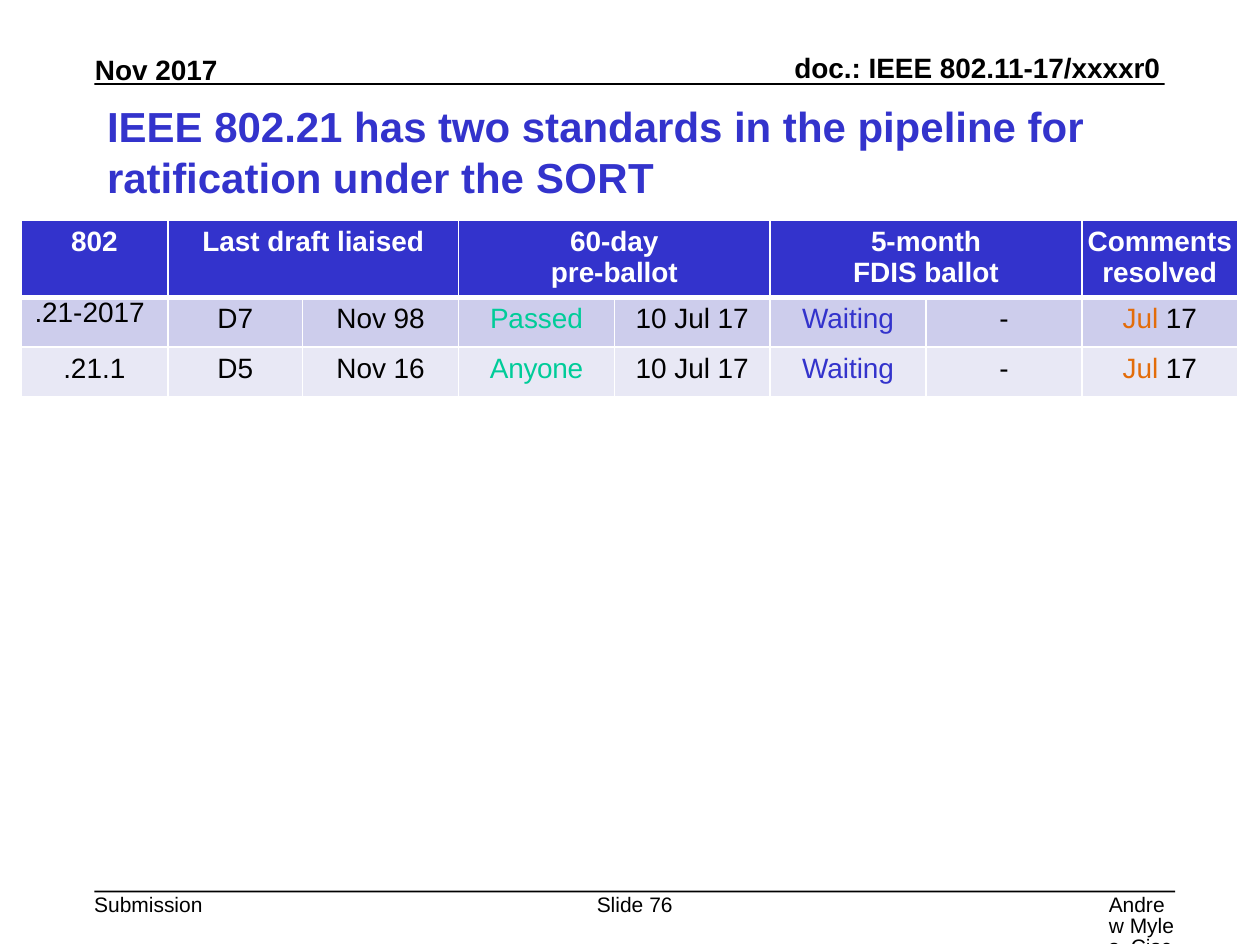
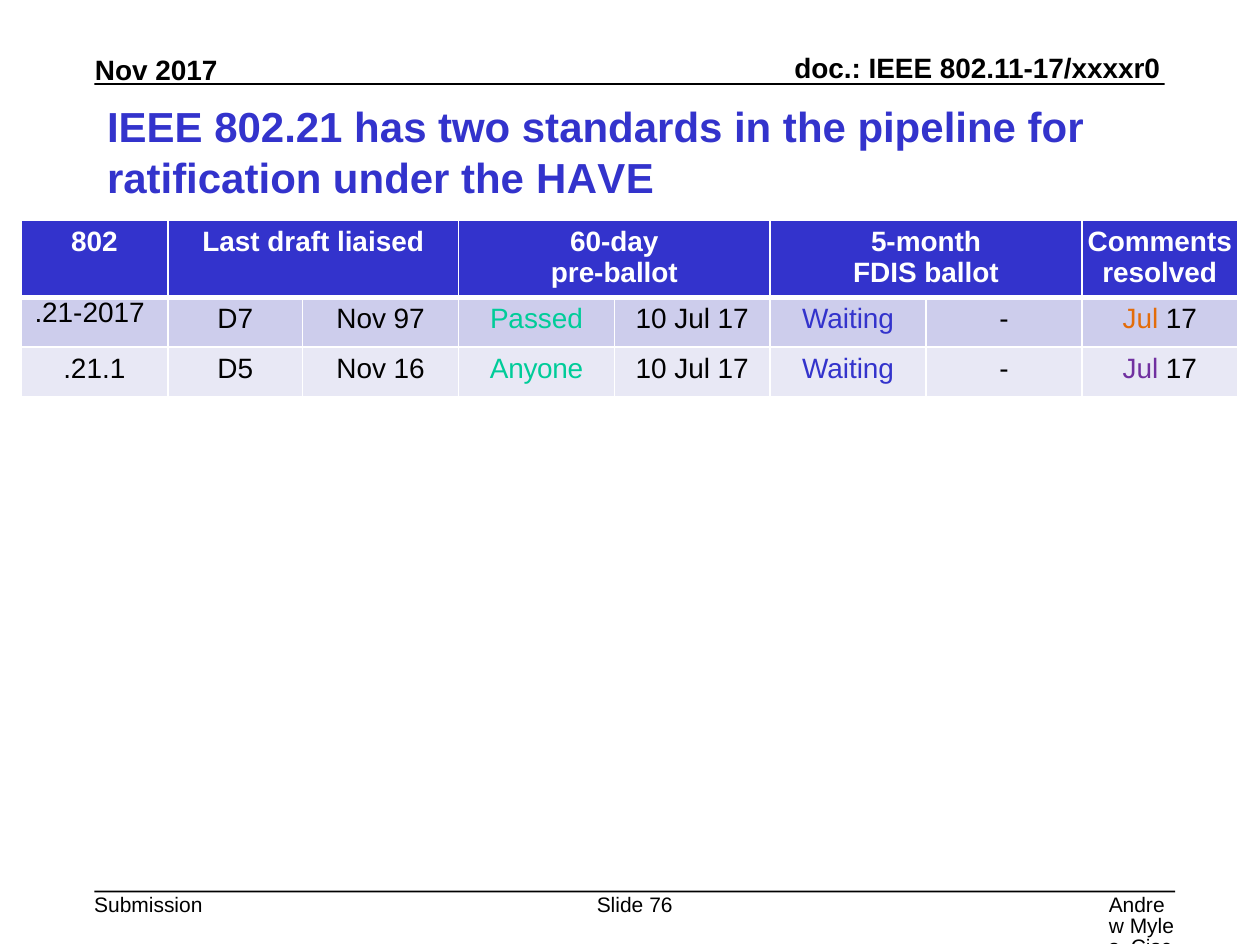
SORT: SORT -> HAVE (595, 179)
98: 98 -> 97 (409, 320)
Jul colour: orange -> purple (1140, 369)
